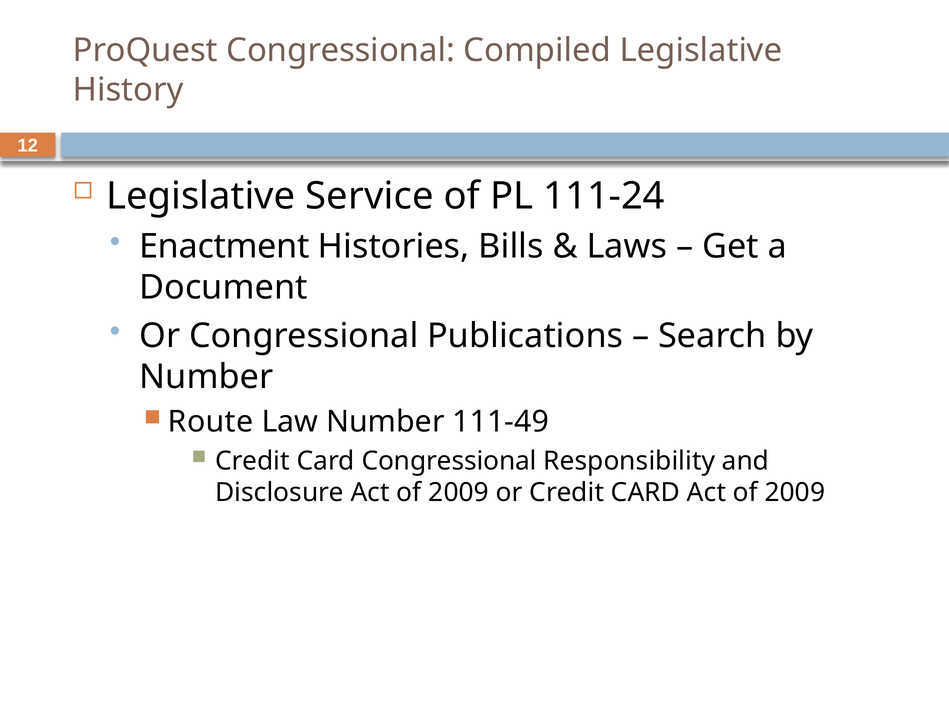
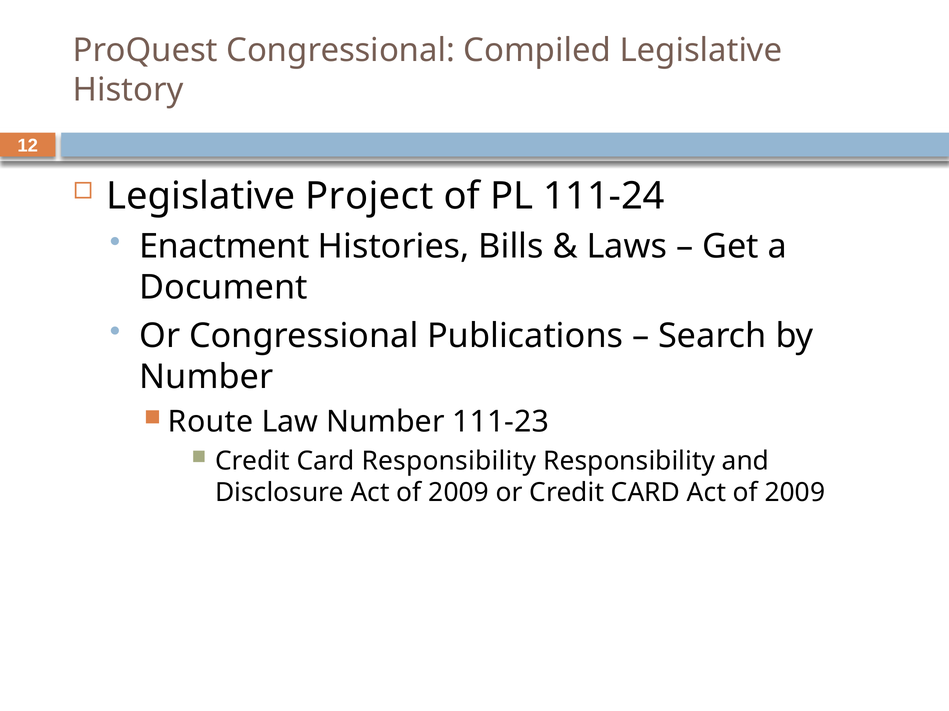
Service: Service -> Project (369, 196)
111-49: 111-49 -> 111-23 (501, 422)
Card Congressional: Congressional -> Responsibility (449, 461)
